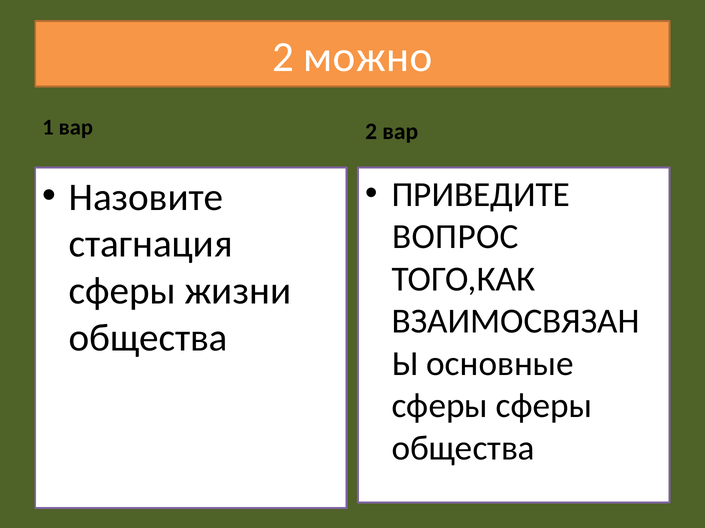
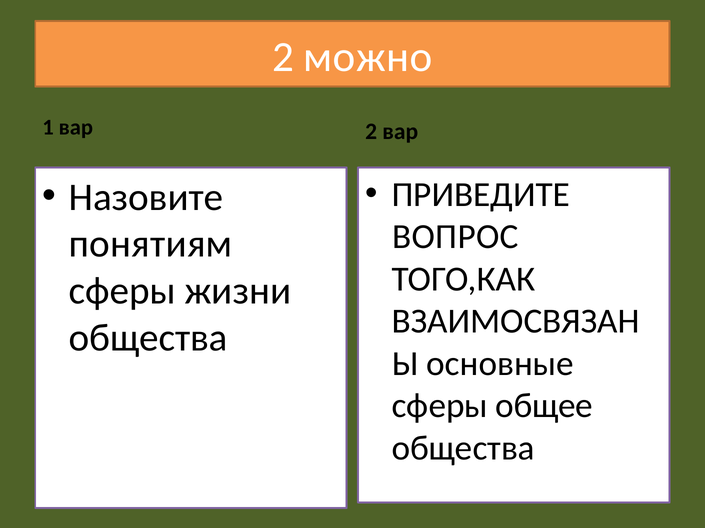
стагнация: стагнация -> понятиям (151, 244)
сферы сферы: сферы -> общее (544, 406)
